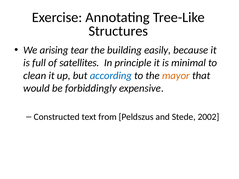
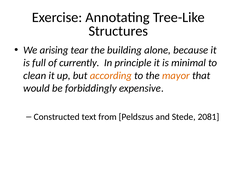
easily: easily -> alone (157, 50)
satellites: satellites -> currently (79, 63)
according colour: blue -> orange (111, 76)
2002: 2002 -> 2081 (209, 117)
